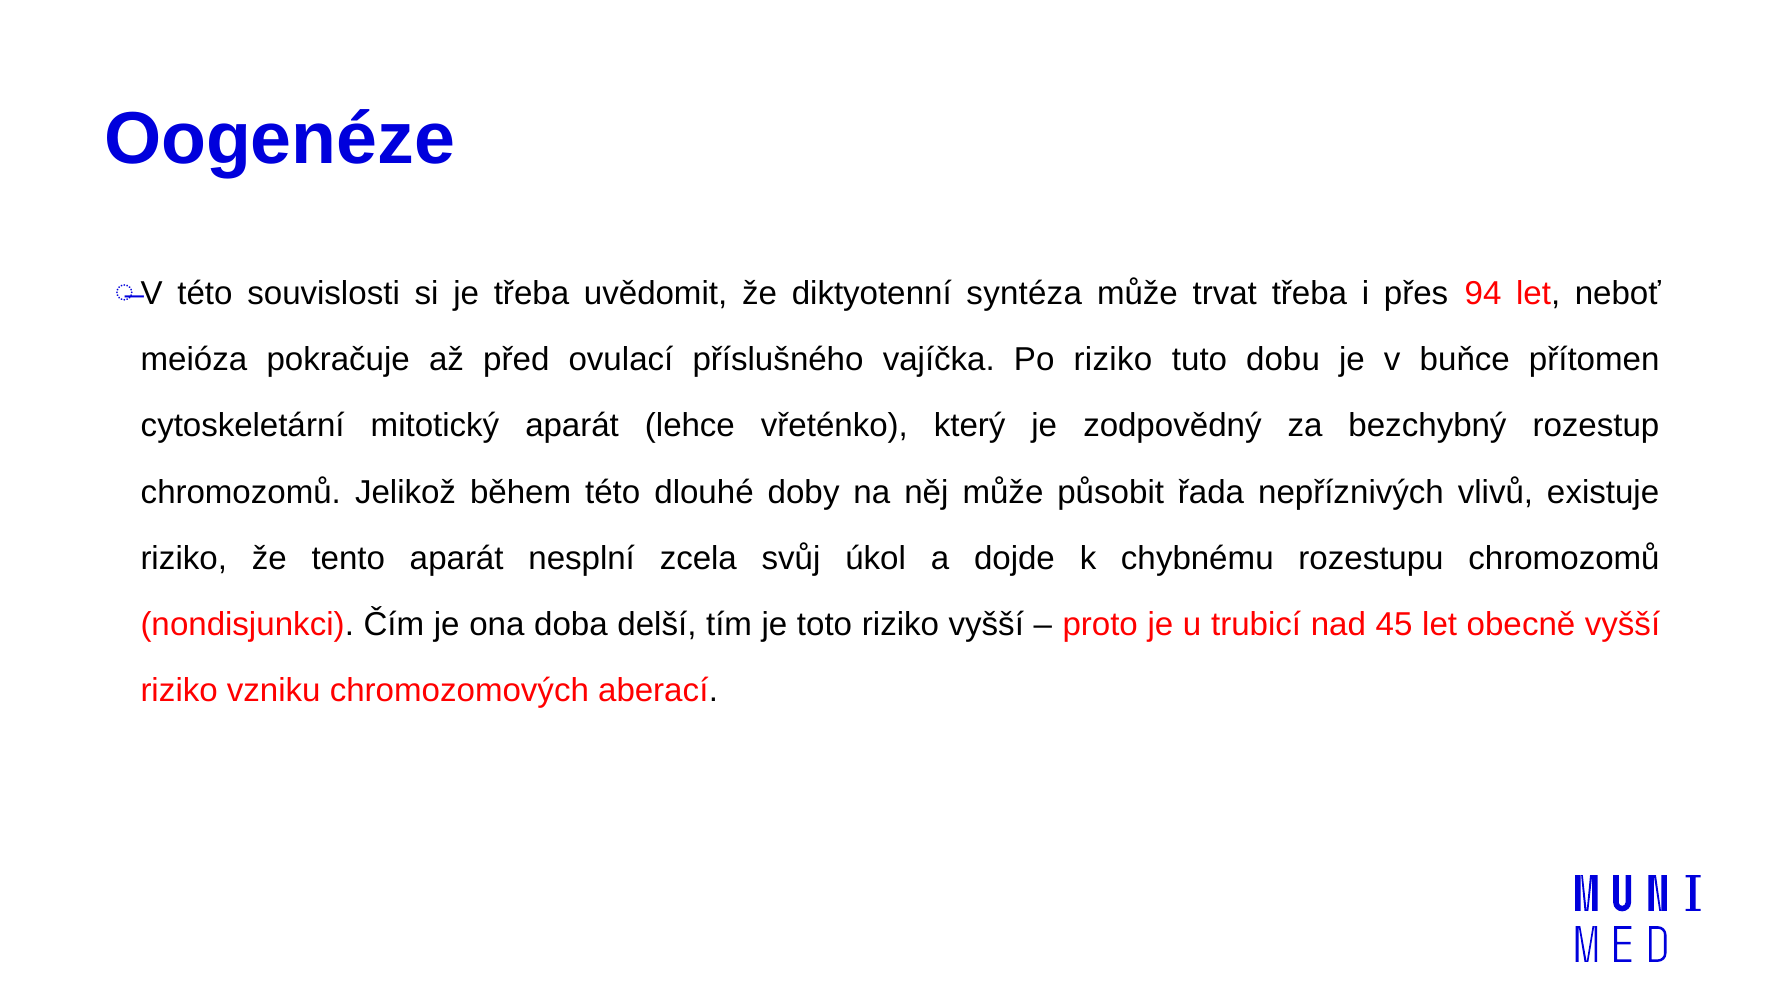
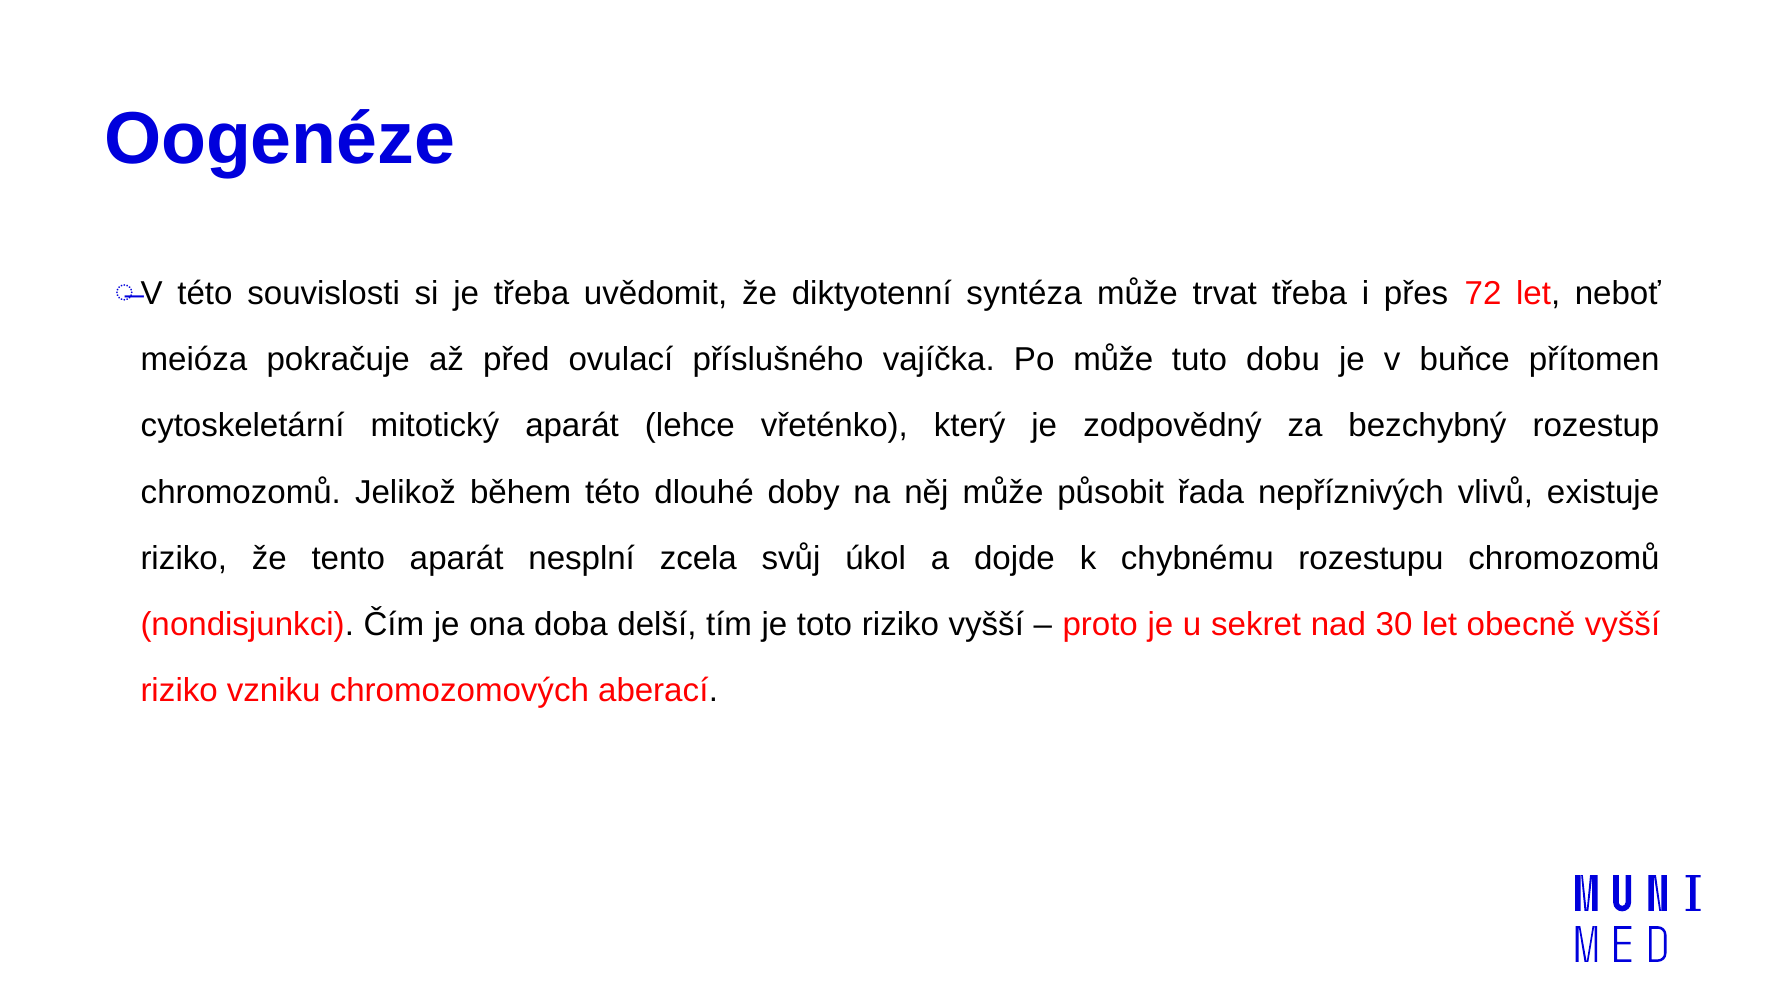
94: 94 -> 72 (1483, 294)
Po riziko: riziko -> může (1113, 360)
trubicí: trubicí -> sekret (1256, 625)
45: 45 -> 30 (1394, 625)
